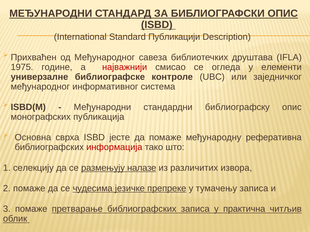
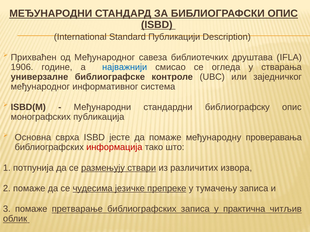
1975: 1975 -> 1906 (22, 67)
најважнији colour: red -> blue (125, 67)
елементи: елементи -> стварања (282, 67)
реферативна: реферативна -> проверавања (274, 138)
селекцију: селекцију -> потпунија (33, 168)
налазе: налазе -> ствари (142, 168)
